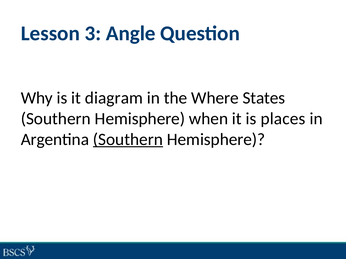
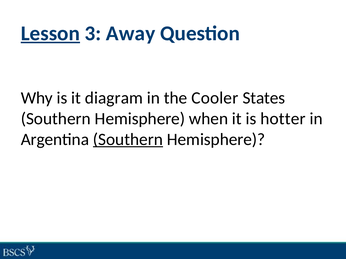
Lesson underline: none -> present (50, 33)
Angle: Angle -> Away (131, 33)
Where: Where -> Cooler (215, 98)
places: places -> hotter (283, 119)
